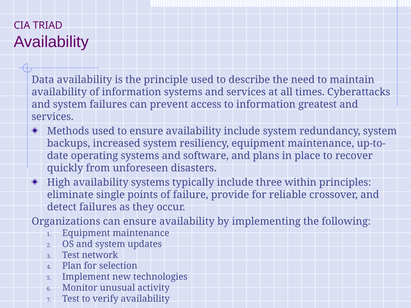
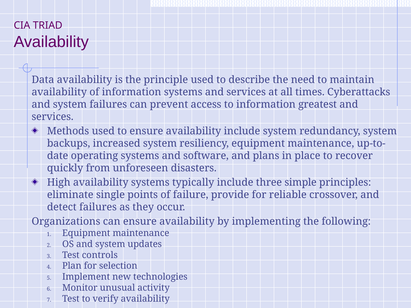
within: within -> simple (301, 183)
network: network -> controls (100, 255)
